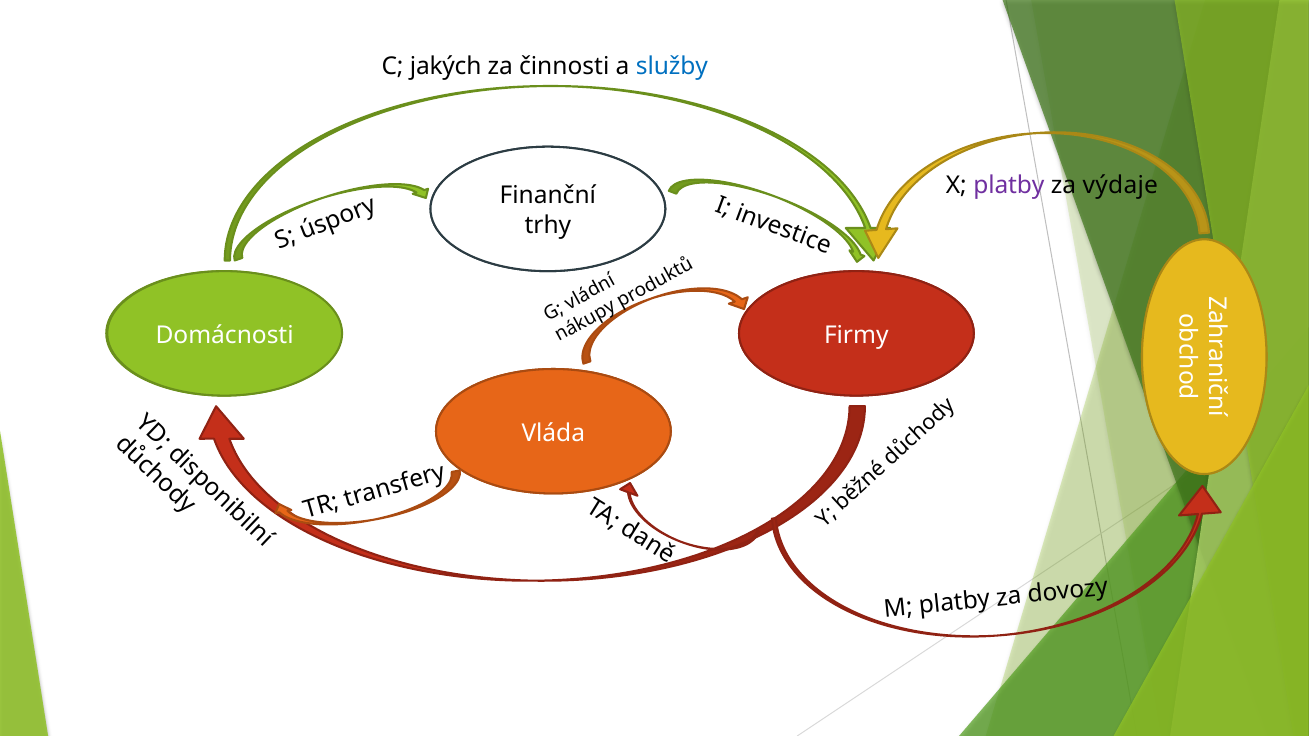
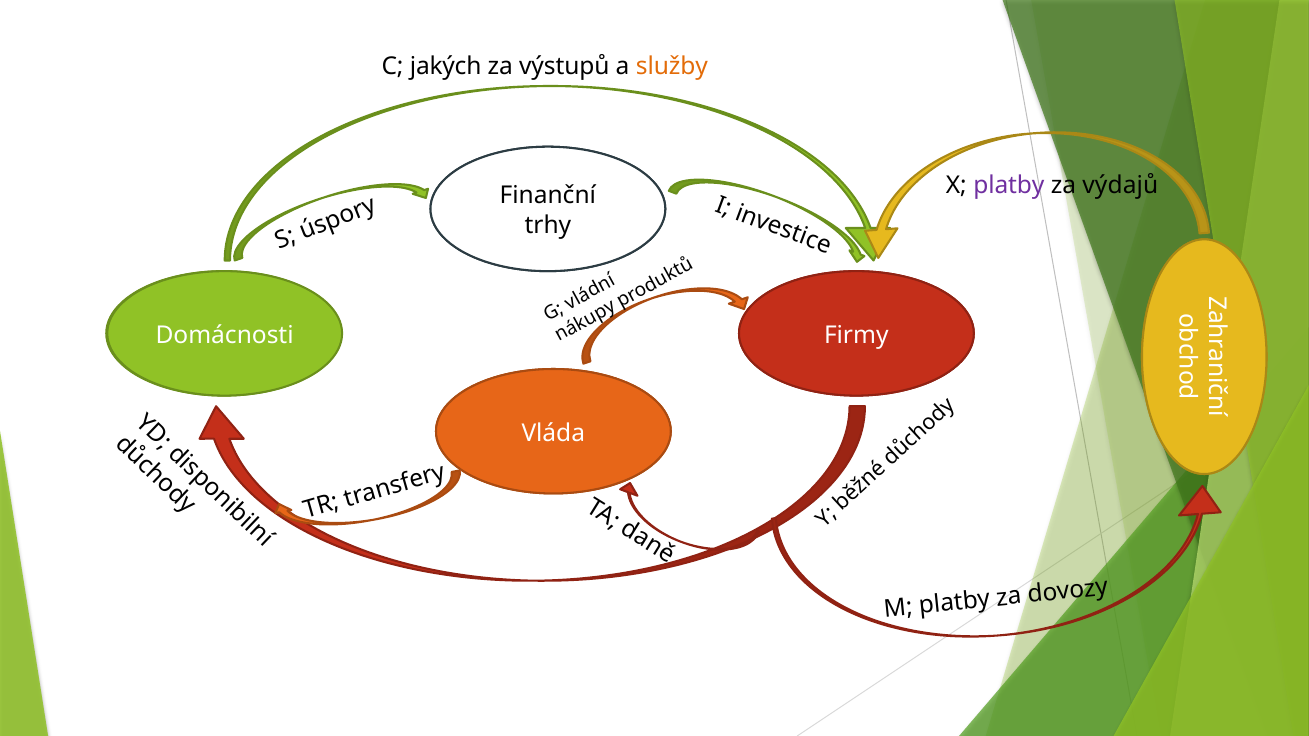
činnosti: činnosti -> výstupů (564, 67)
služby colour: blue -> orange (672, 67)
výdaje: výdaje -> výdajů (1120, 185)
